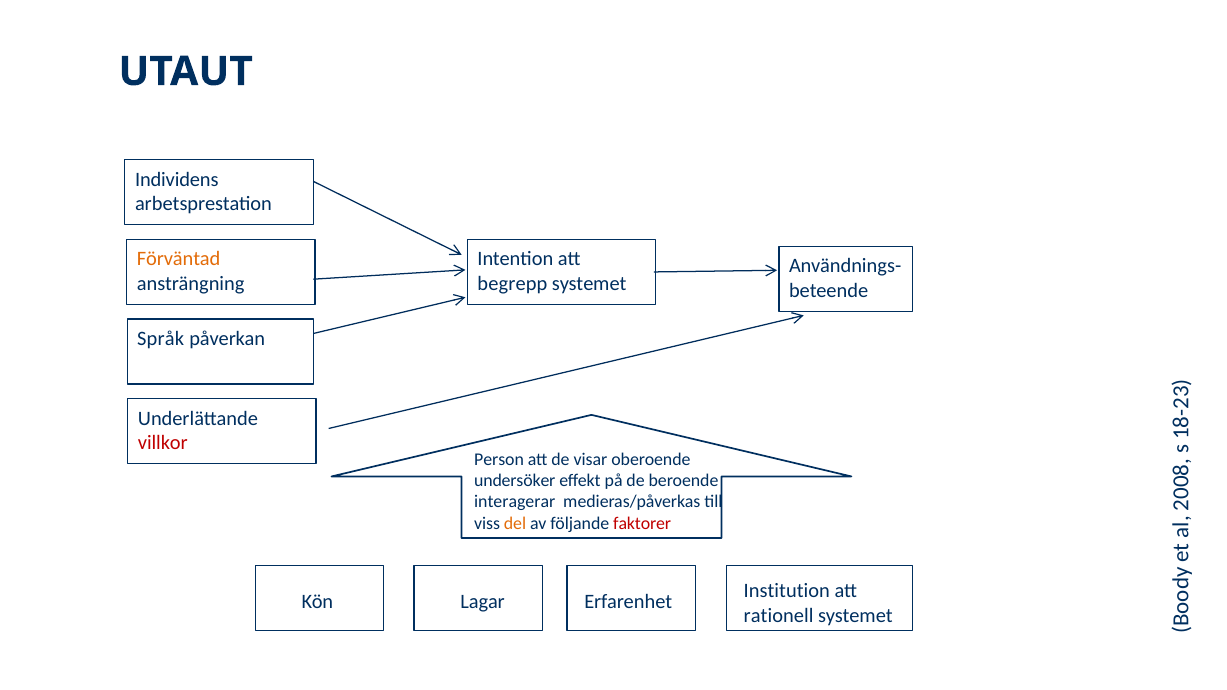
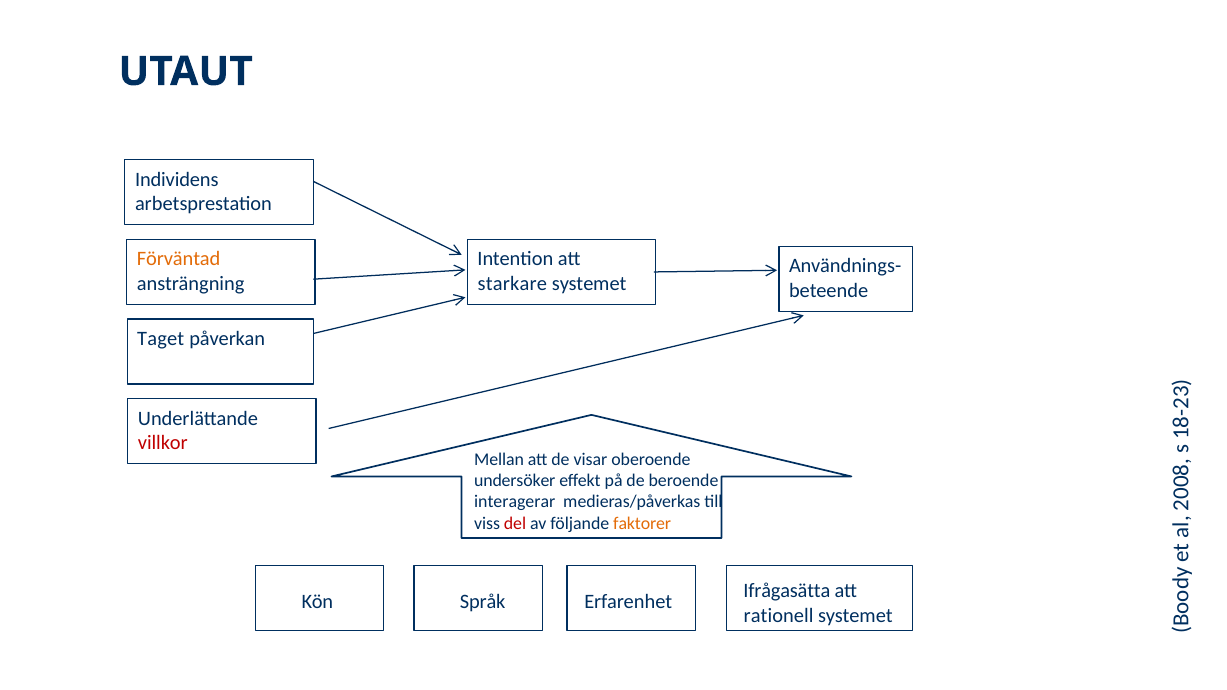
begrepp: begrepp -> starkare (512, 284)
Språk: Språk -> Taget (161, 339)
Person: Person -> Mellan (499, 459)
del colour: orange -> red (515, 524)
faktorer colour: red -> orange (642, 524)
Institution: Institution -> Ifrågasätta (787, 591)
Lagar: Lagar -> Språk (483, 602)
